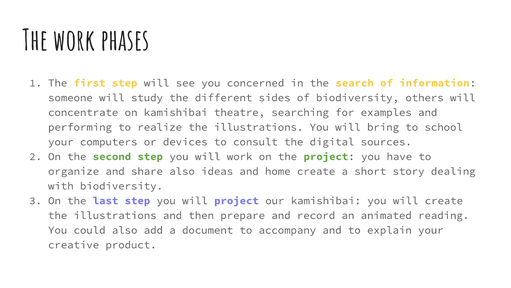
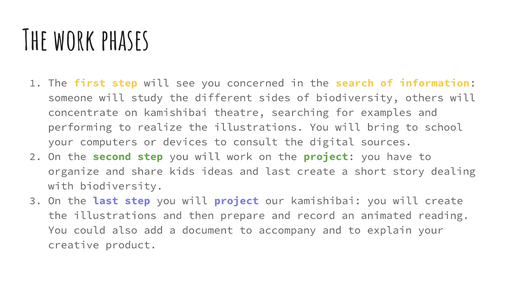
share also: also -> kids (182, 171)
and home: home -> last (278, 171)
